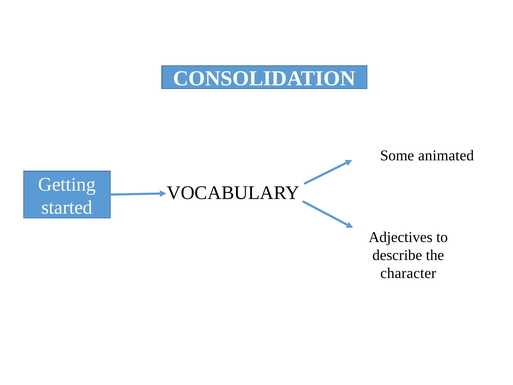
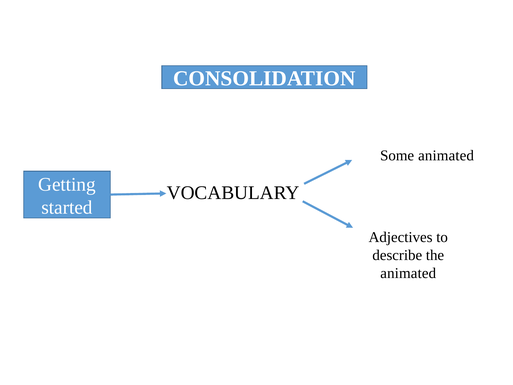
character: character -> animated (408, 273)
